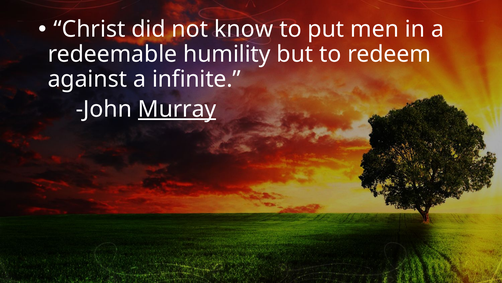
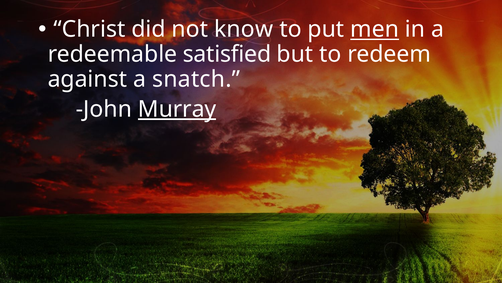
men underline: none -> present (375, 29)
humility: humility -> satisfied (227, 54)
infinite: infinite -> snatch (196, 79)
